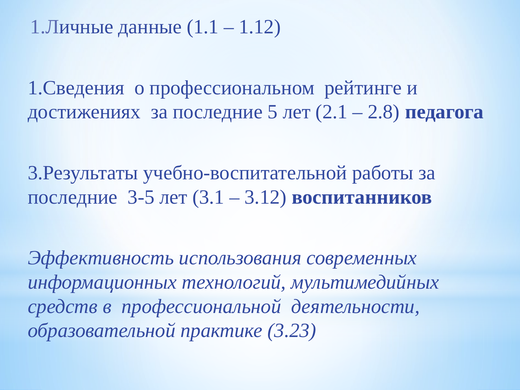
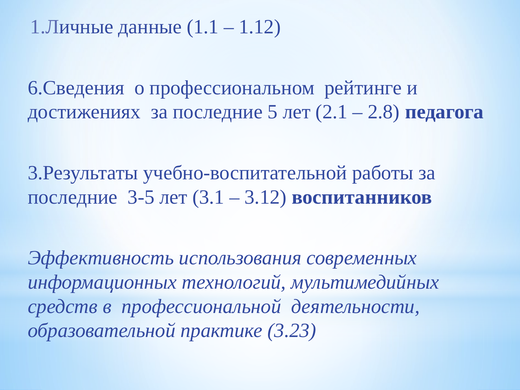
1.Сведения: 1.Сведения -> 6.Сведения (76, 88)
